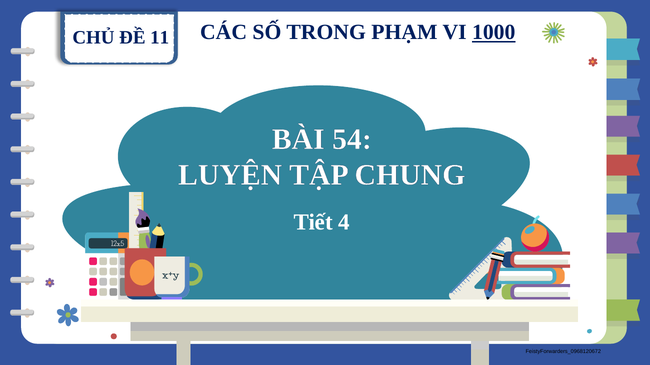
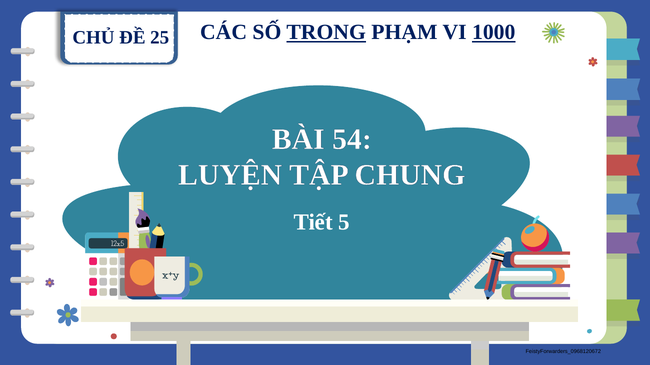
11: 11 -> 25 (160, 38)
TRONG underline: none -> present (326, 32)
4: 4 -> 5 (344, 222)
